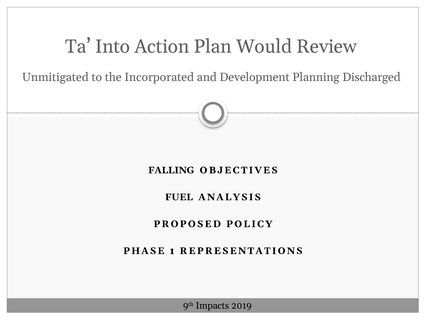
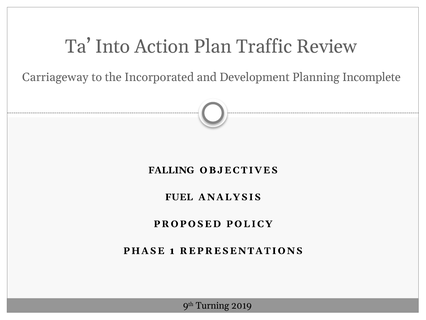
Would: Would -> Traffic (264, 46)
Unmitigated: Unmitigated -> Carriageway (55, 77)
Discharged: Discharged -> Incomplete (371, 77)
Impacts: Impacts -> Turning (212, 305)
